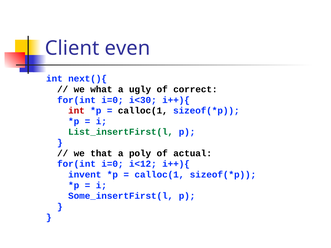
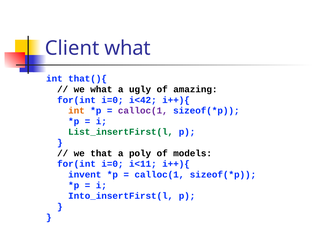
Client even: even -> what (128, 48)
next(){: next(){ -> that(){ (88, 79)
correct: correct -> amazing (195, 89)
i<30: i<30 -> i<42 (143, 100)
int colour: red -> orange (76, 111)
calloc(1 colour: black -> purple (143, 111)
actual: actual -> models (193, 153)
i<12: i<12 -> i<11 (143, 164)
Some_insertFirst(l: Some_insertFirst(l -> Into_insertFirst(l (121, 196)
